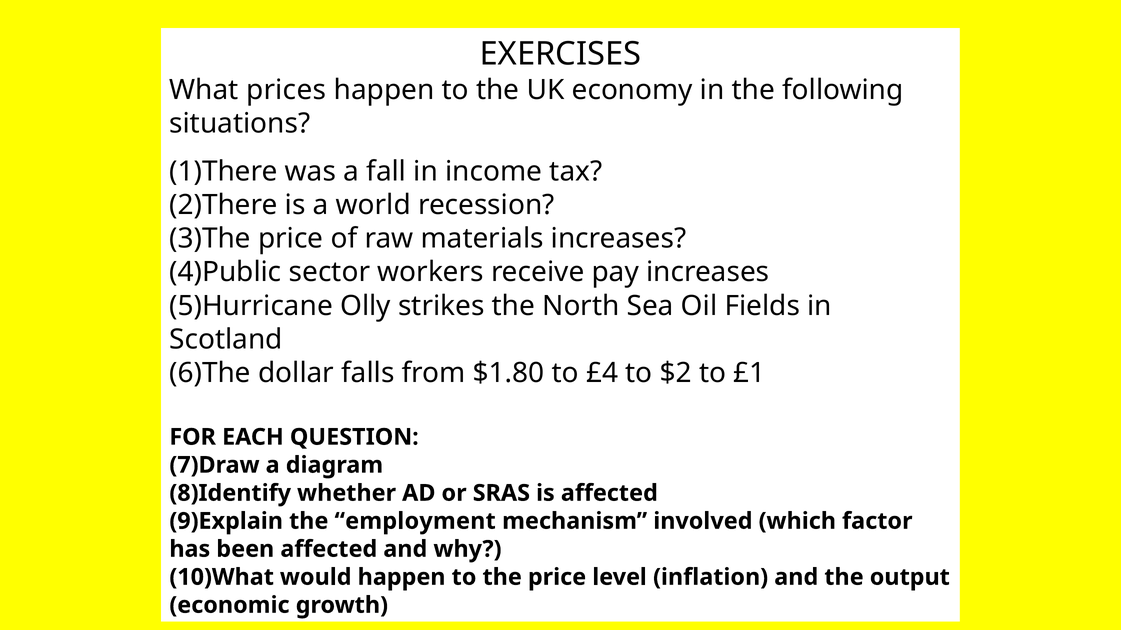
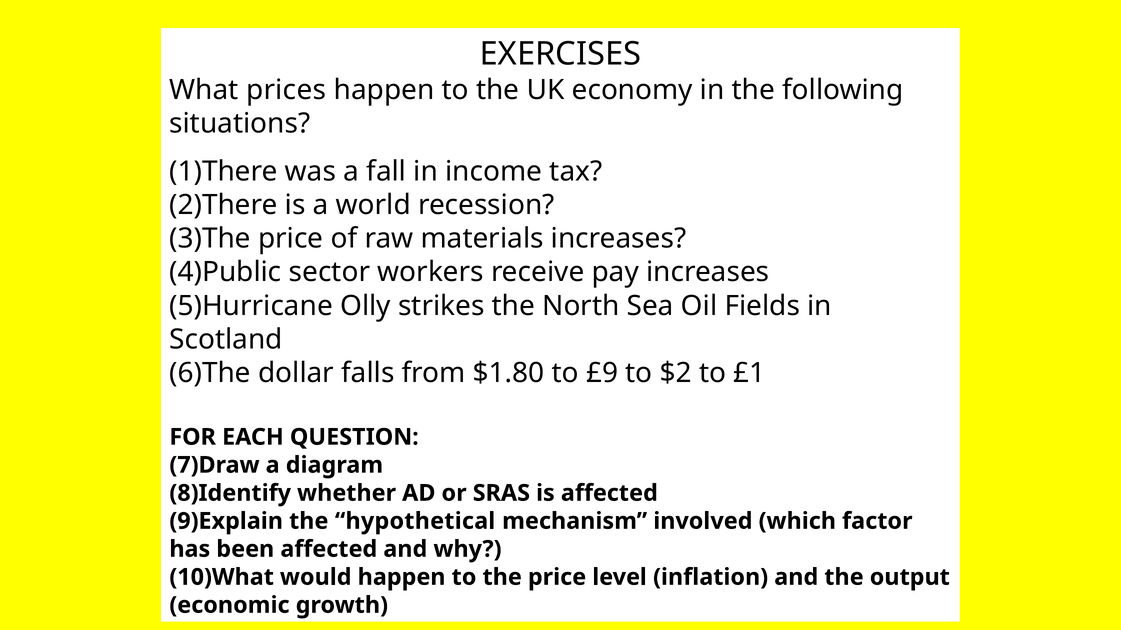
£4: £4 -> £9 (602, 373)
employment: employment -> hypothetical (415, 522)
